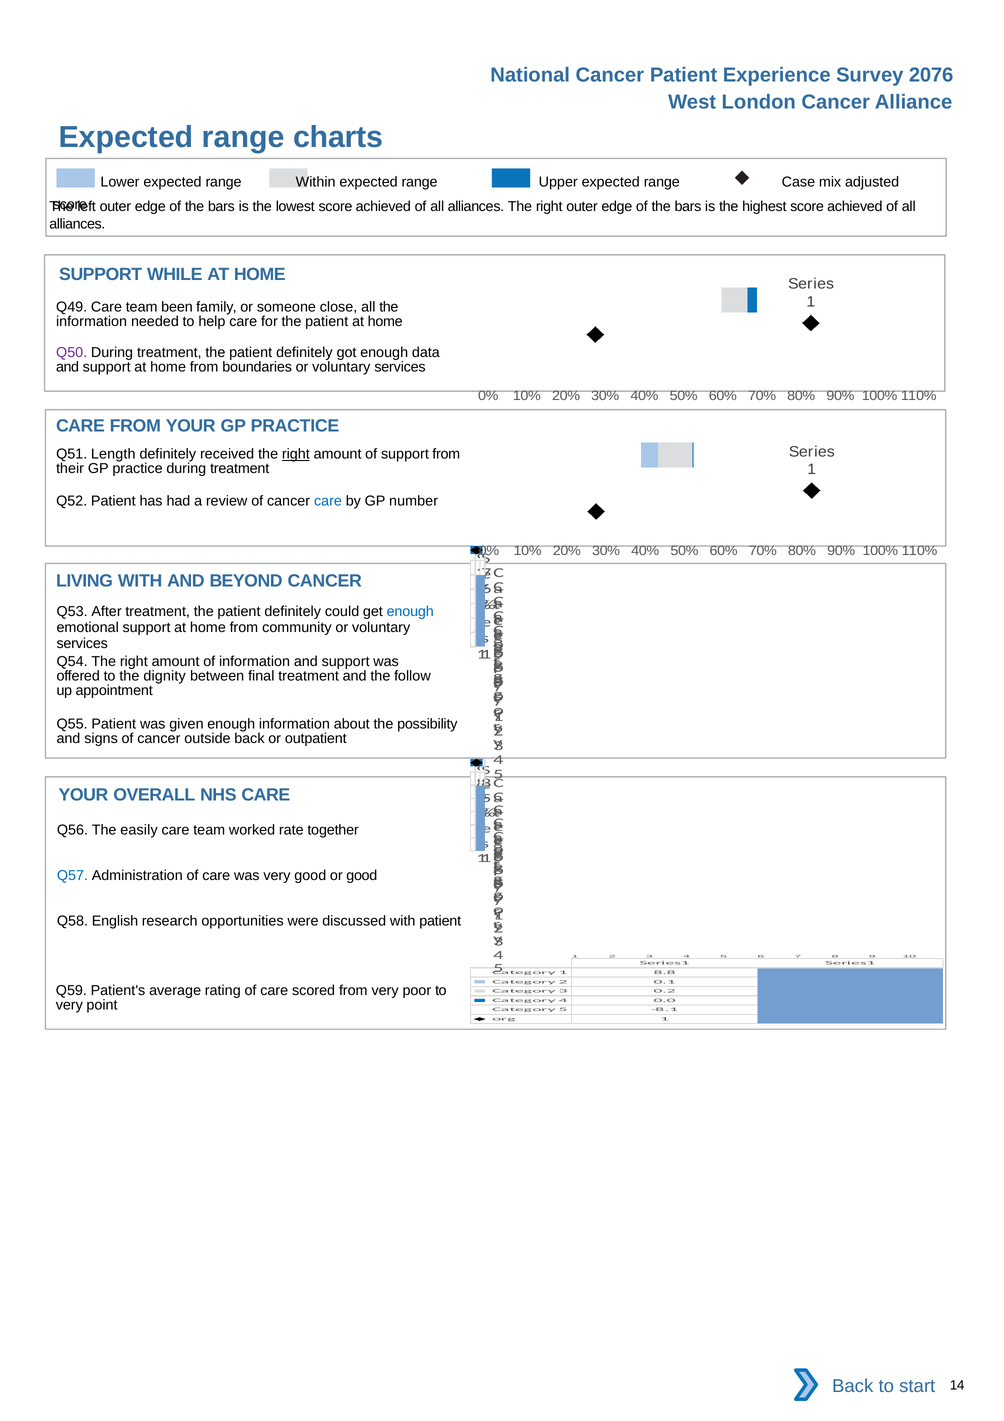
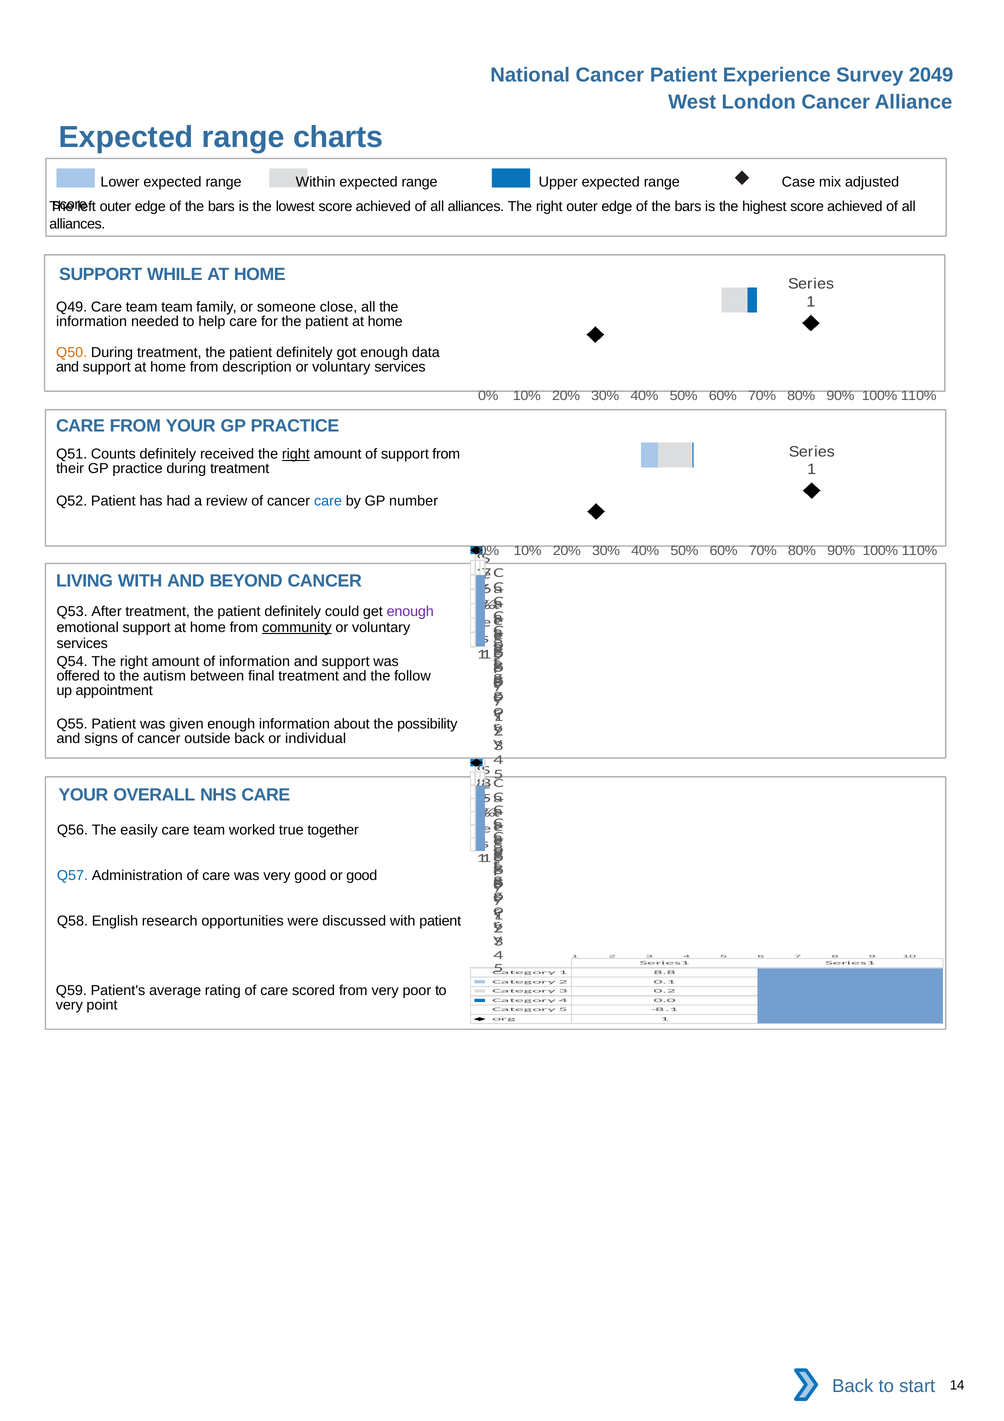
2076: 2076 -> 2049 (931, 75)
team been: been -> team (177, 307)
Q50 colour: purple -> orange (72, 352)
boundaries: boundaries -> description (257, 367)
Length: Length -> Counts (113, 454)
enough colour: blue -> purple (410, 611)
community underline: none -> present (297, 627)
dignity: dignity -> autism (165, 676)
outpatient: outpatient -> individual (316, 738)
rate: rate -> true (291, 830)
